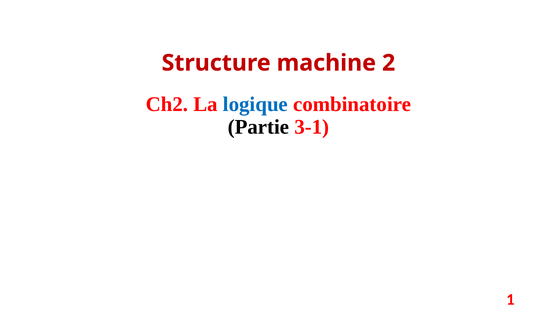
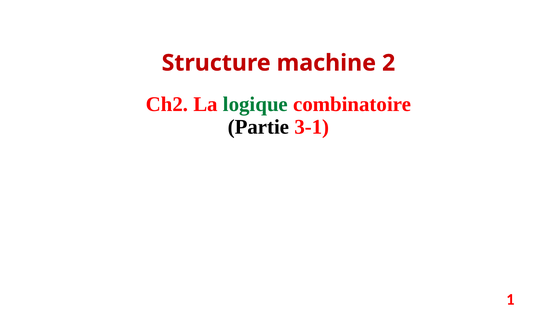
logique colour: blue -> green (255, 104)
